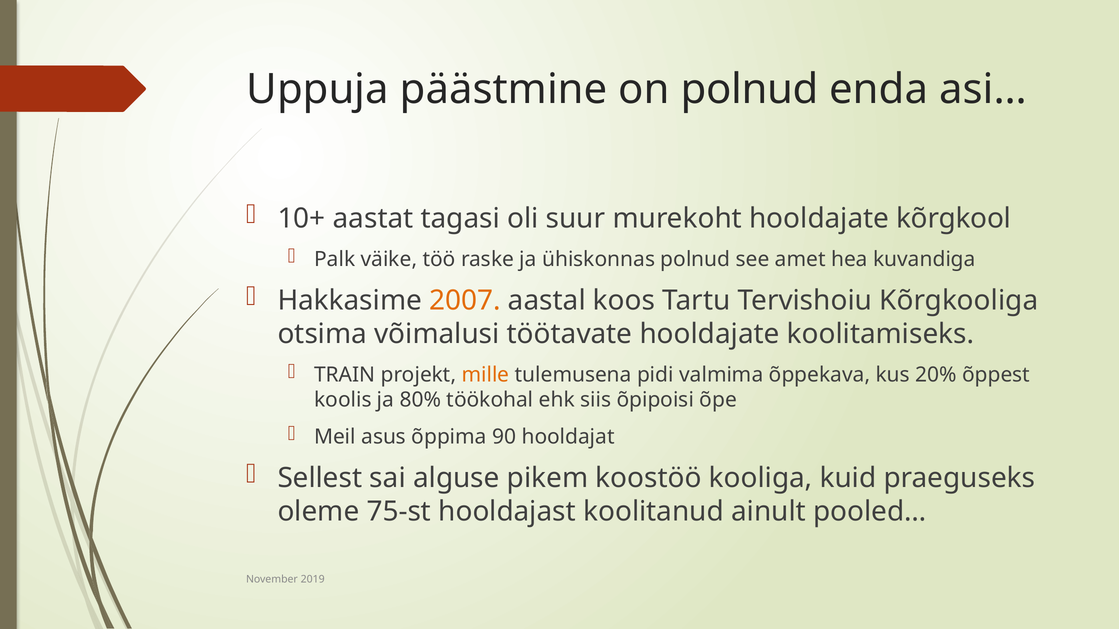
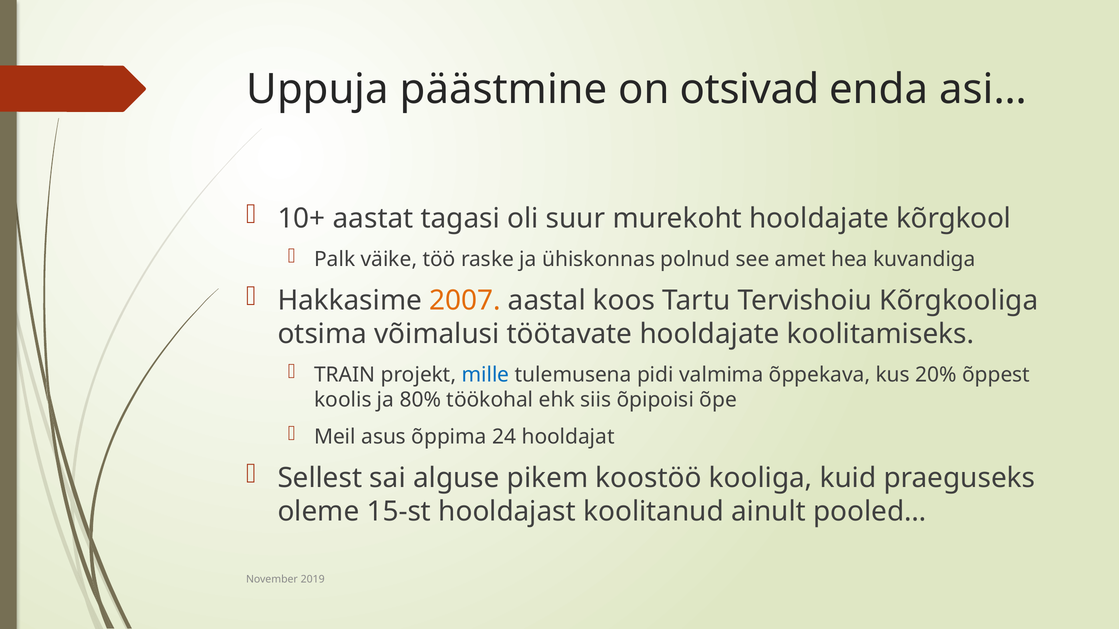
on polnud: polnud -> otsivad (750, 90)
mille colour: orange -> blue (485, 375)
90: 90 -> 24 (504, 437)
75-st: 75-st -> 15-st (399, 512)
